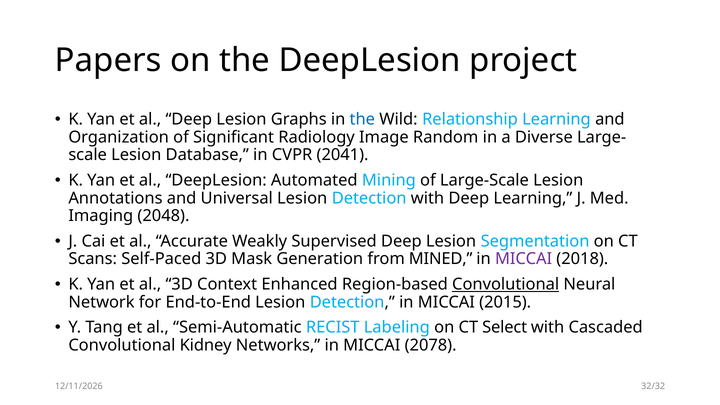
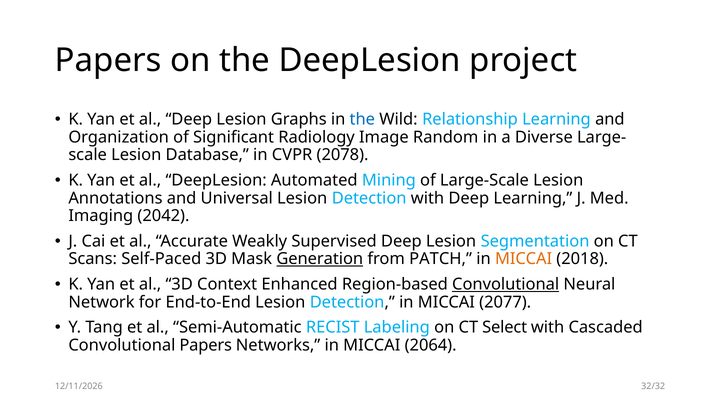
2041: 2041 -> 2078 (343, 155)
2048: 2048 -> 2042 (163, 216)
Generation underline: none -> present (320, 259)
MINED: MINED -> PATCH (441, 259)
MICCAI colour: purple -> orange (524, 259)
2015: 2015 -> 2077 (505, 302)
Convolutional Kidney: Kidney -> Papers (206, 345)
2078: 2078 -> 2064 (431, 345)
